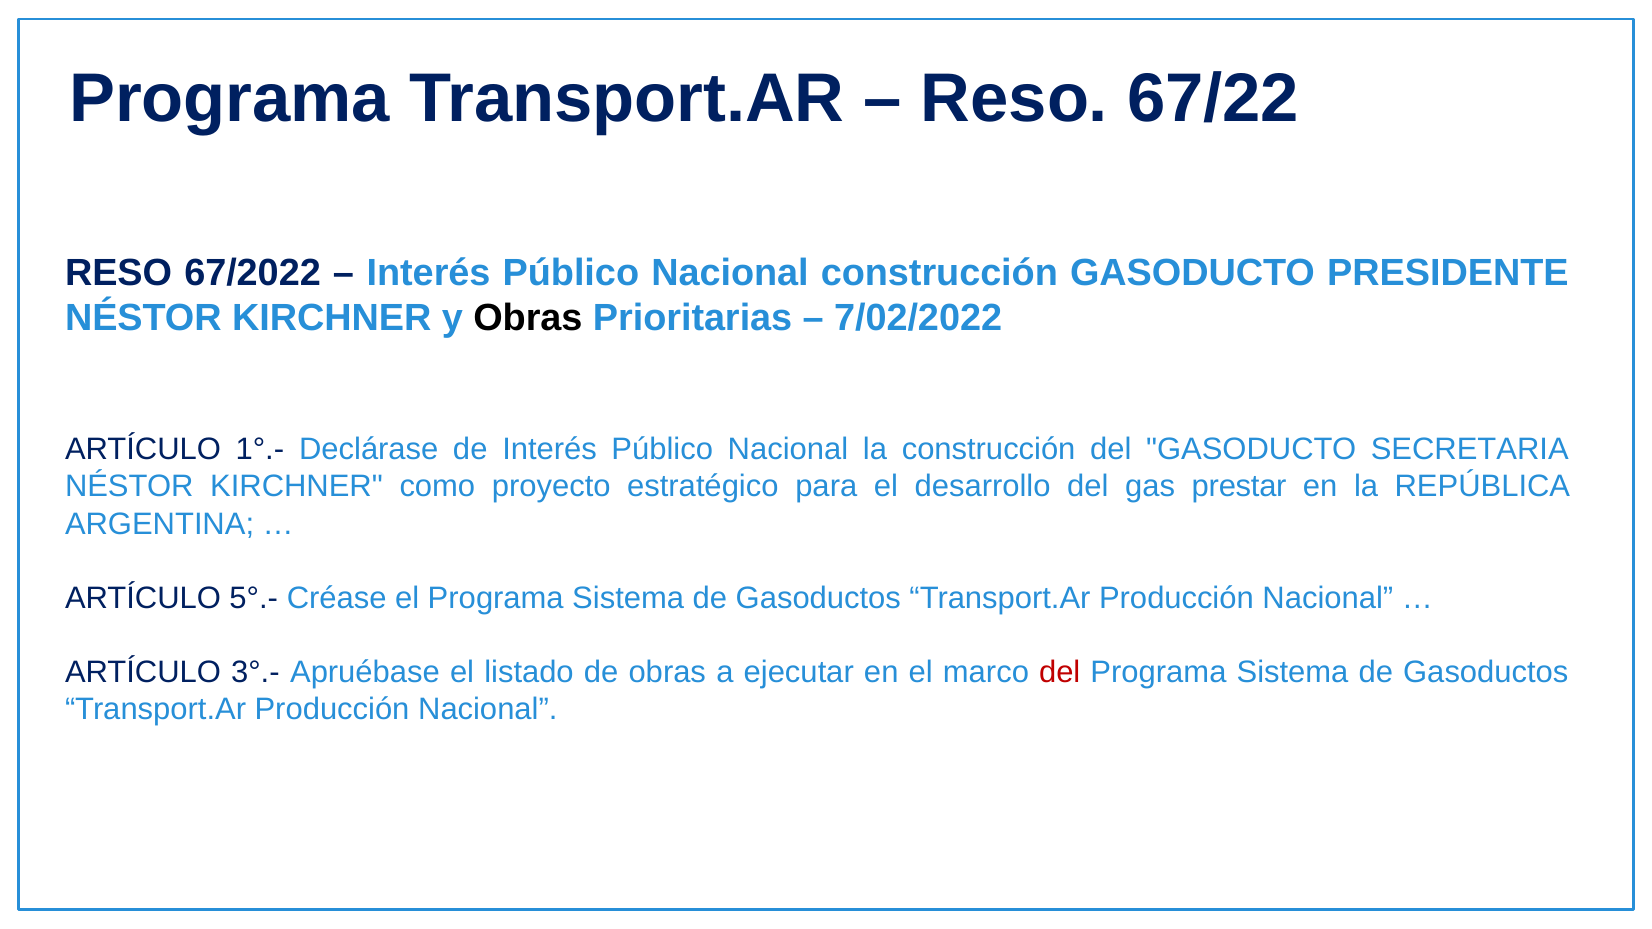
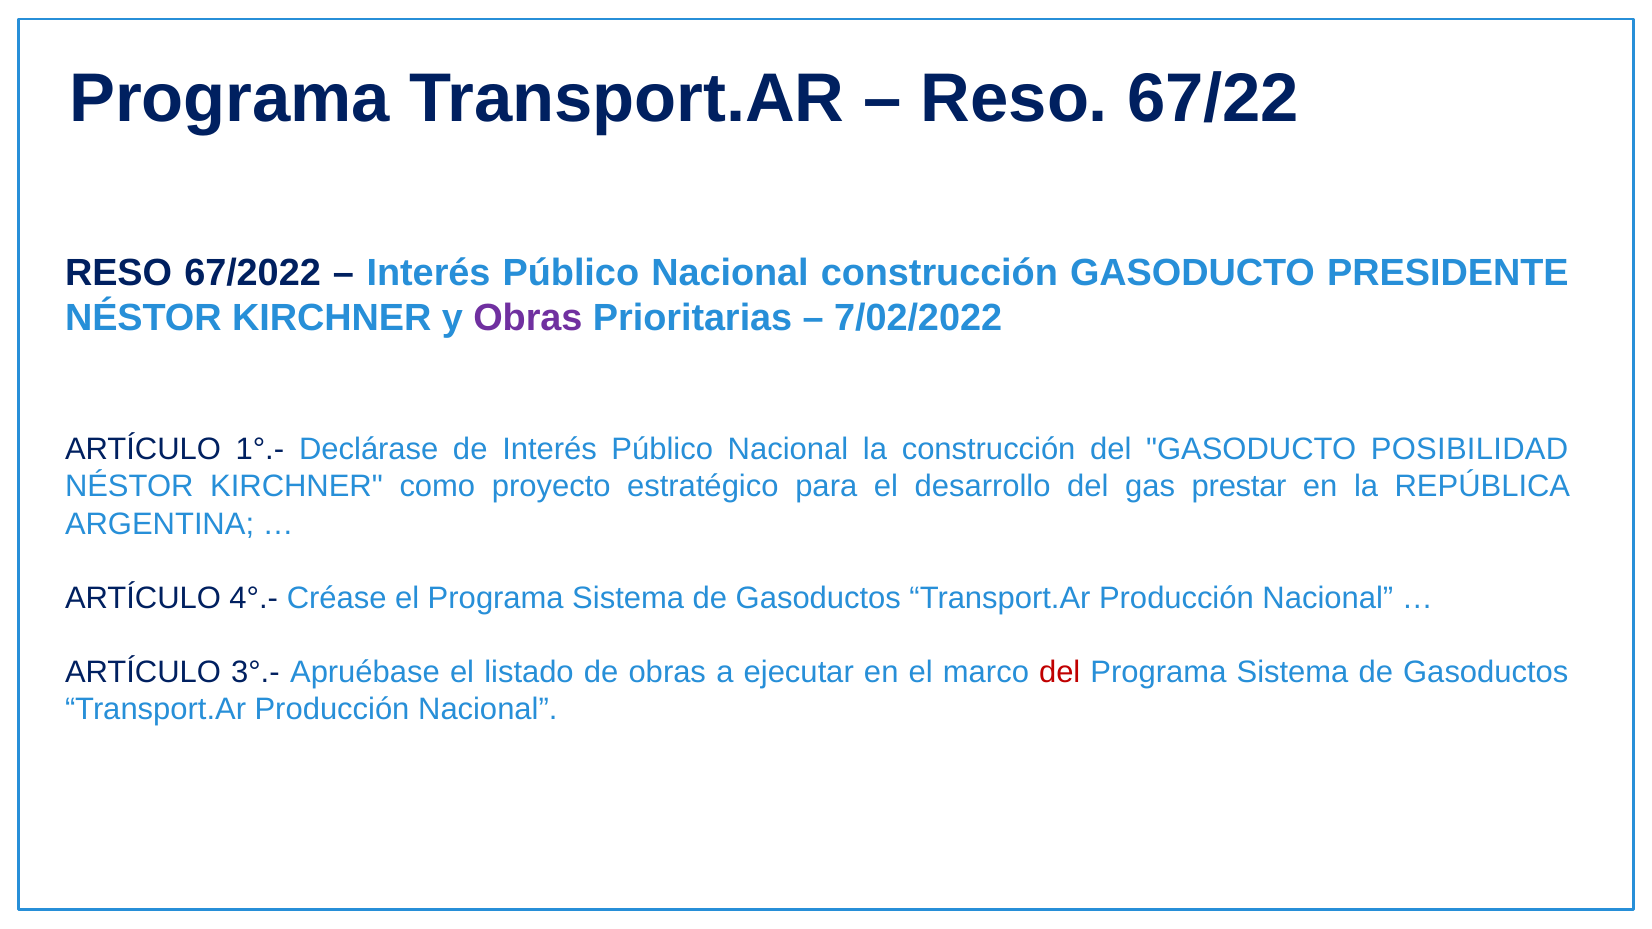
Obras colour: black -> purple (528, 318)
SECRETARIA: SECRETARIA -> POSIBILIDAD (1470, 450)
5°.-: 5°.- -> 4°.- (254, 598)
